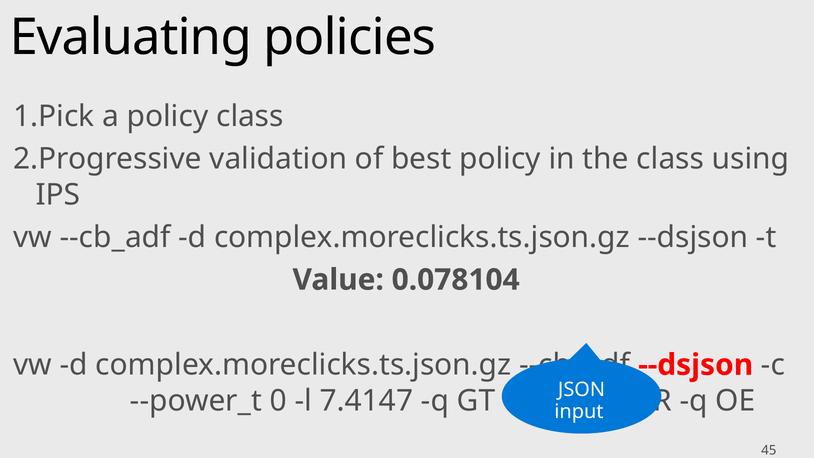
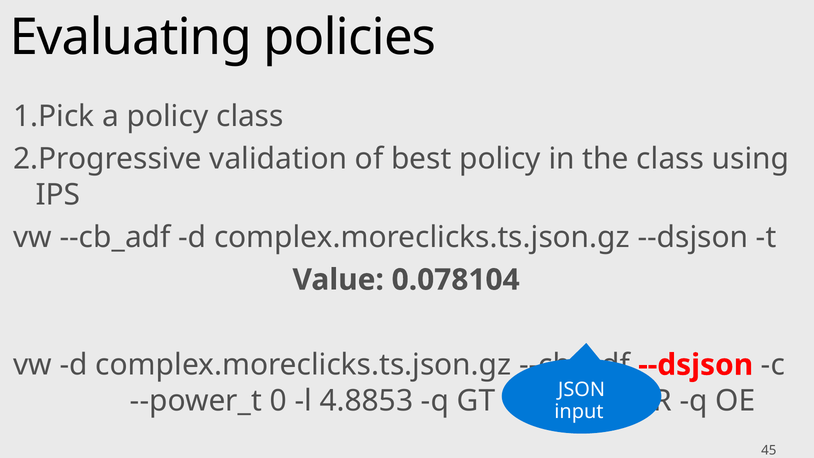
7.4147: 7.4147 -> 4.8853 (366, 401)
